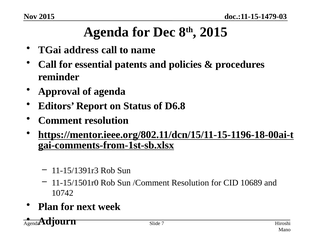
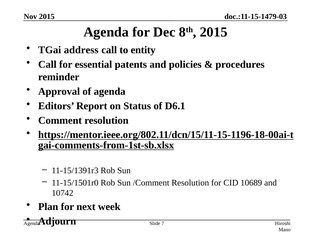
name: name -> entity (143, 50)
D6.8: D6.8 -> D6.1 (175, 106)
